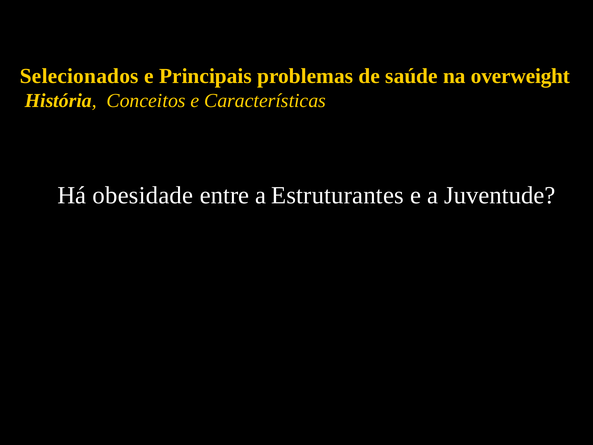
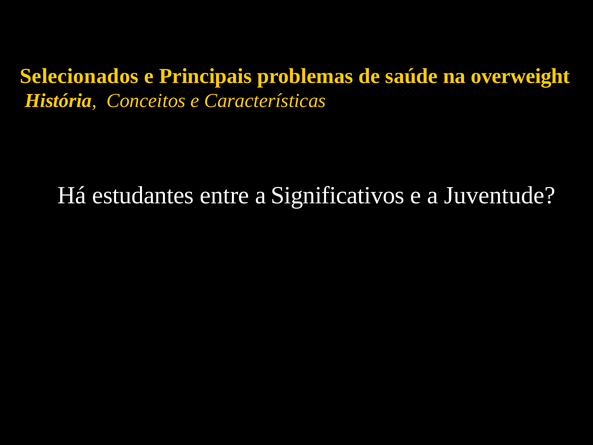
obesidade: obesidade -> estudantes (143, 195)
Estruturantes: Estruturantes -> Significativos (338, 195)
